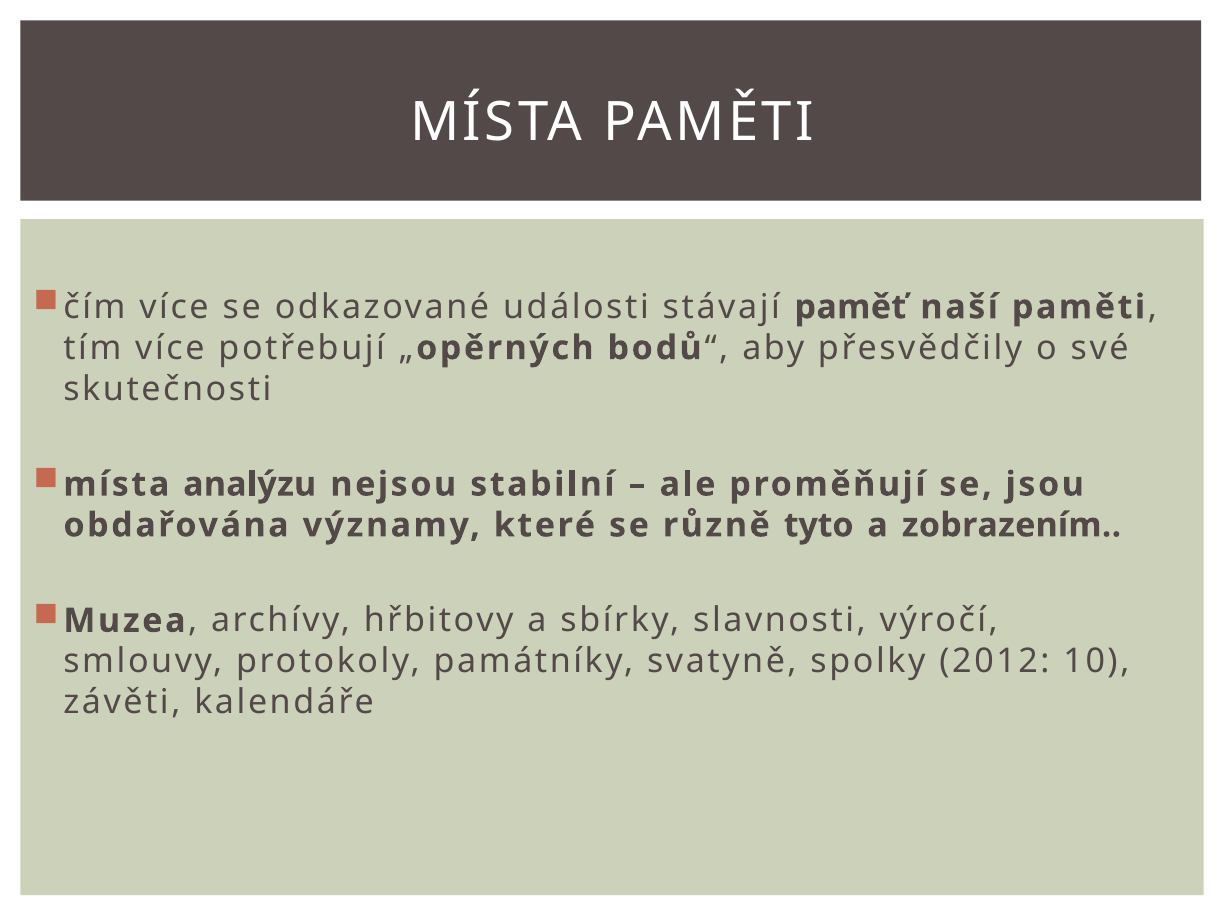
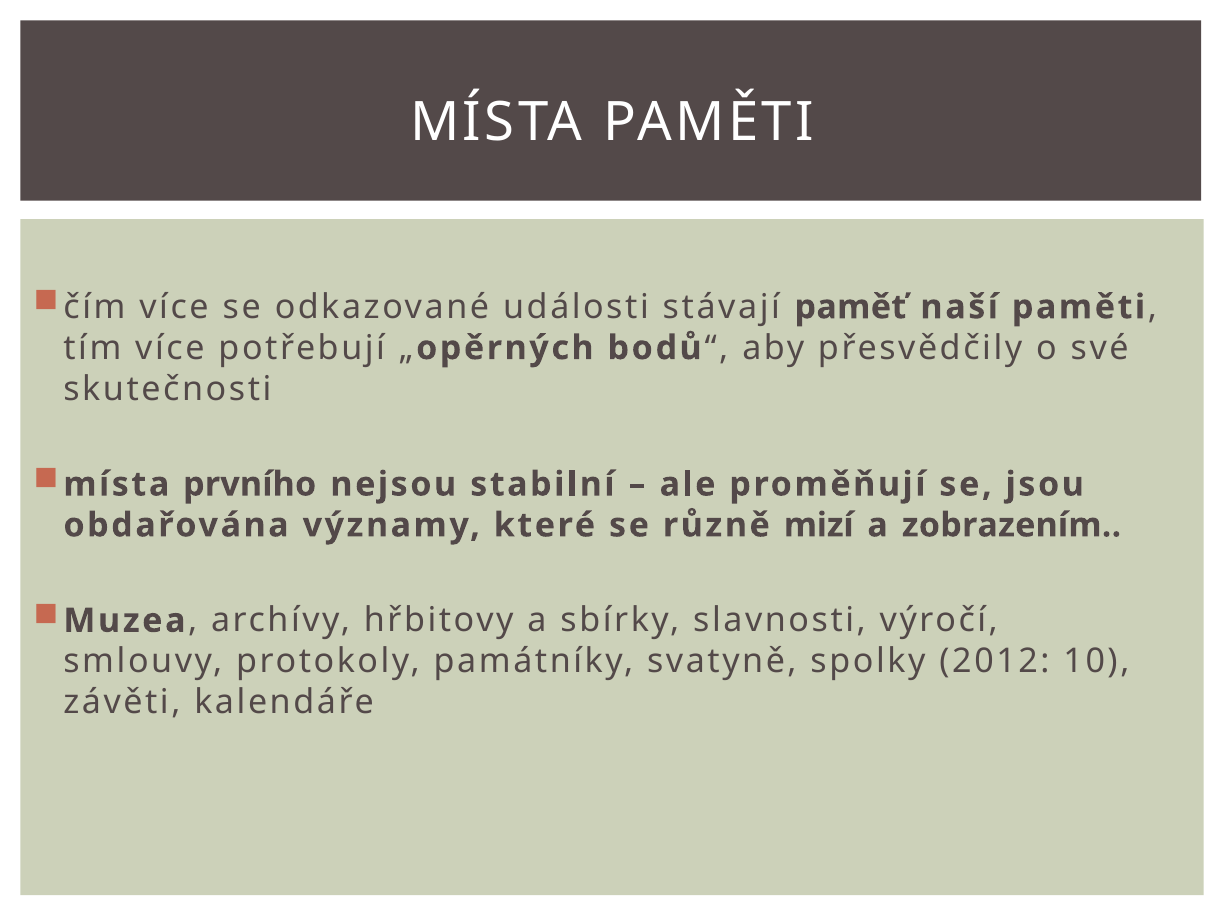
analýzu: analýzu -> prvního (250, 484)
tyto: tyto -> mizí (819, 525)
